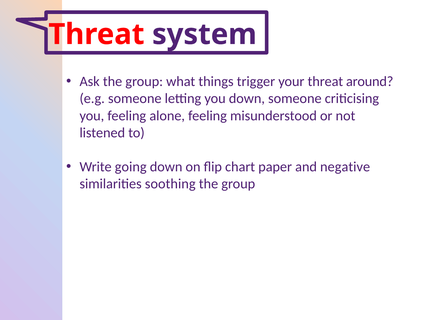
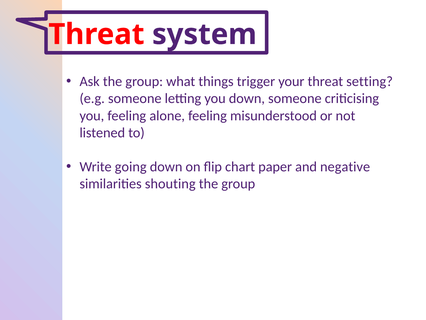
around: around -> setting (370, 81)
soothing: soothing -> shouting (170, 184)
